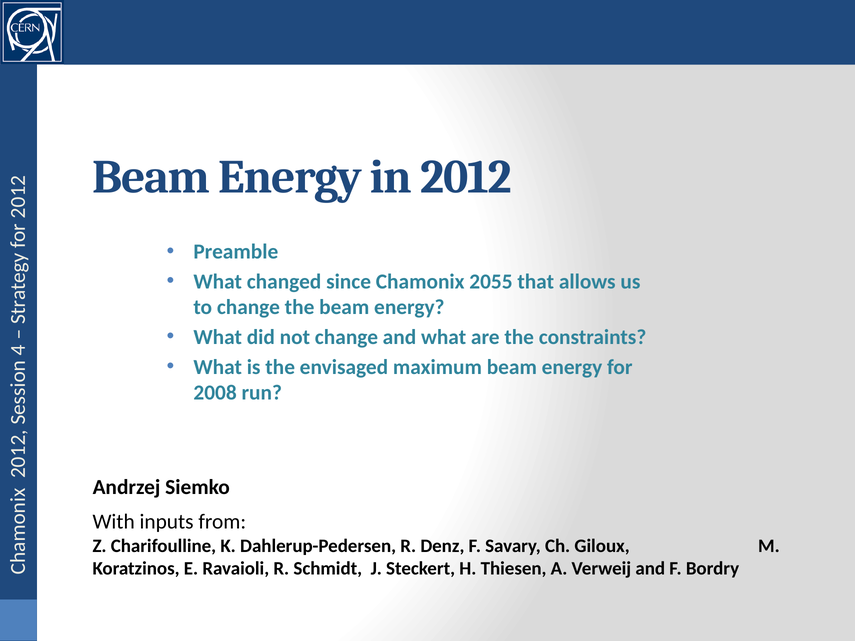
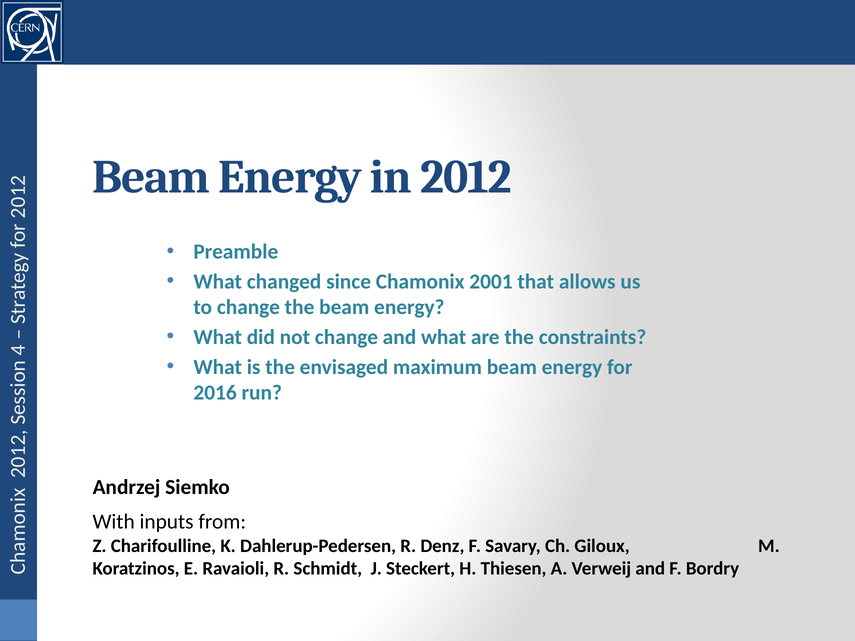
2055: 2055 -> 2001 (491, 282)
2008: 2008 -> 2016 (215, 393)
